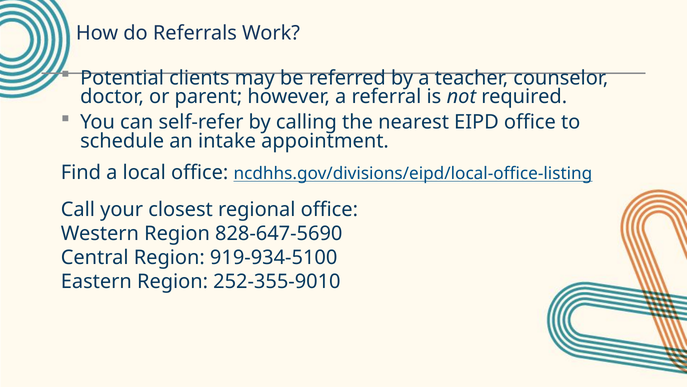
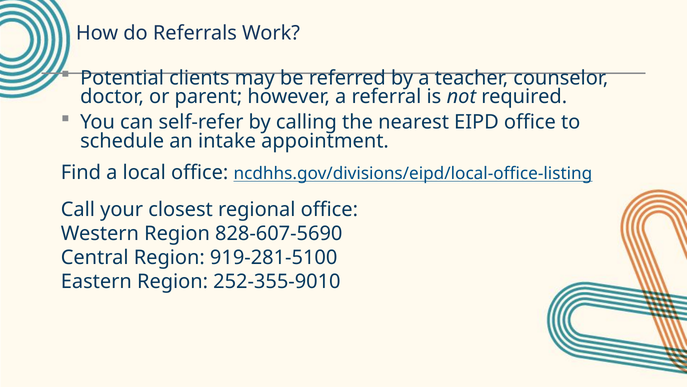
828-647-5690: 828-647-5690 -> 828-607-5690 (279, 233)
919-934-5100: 919-934-5100 -> 919-281-5100 (274, 257)
